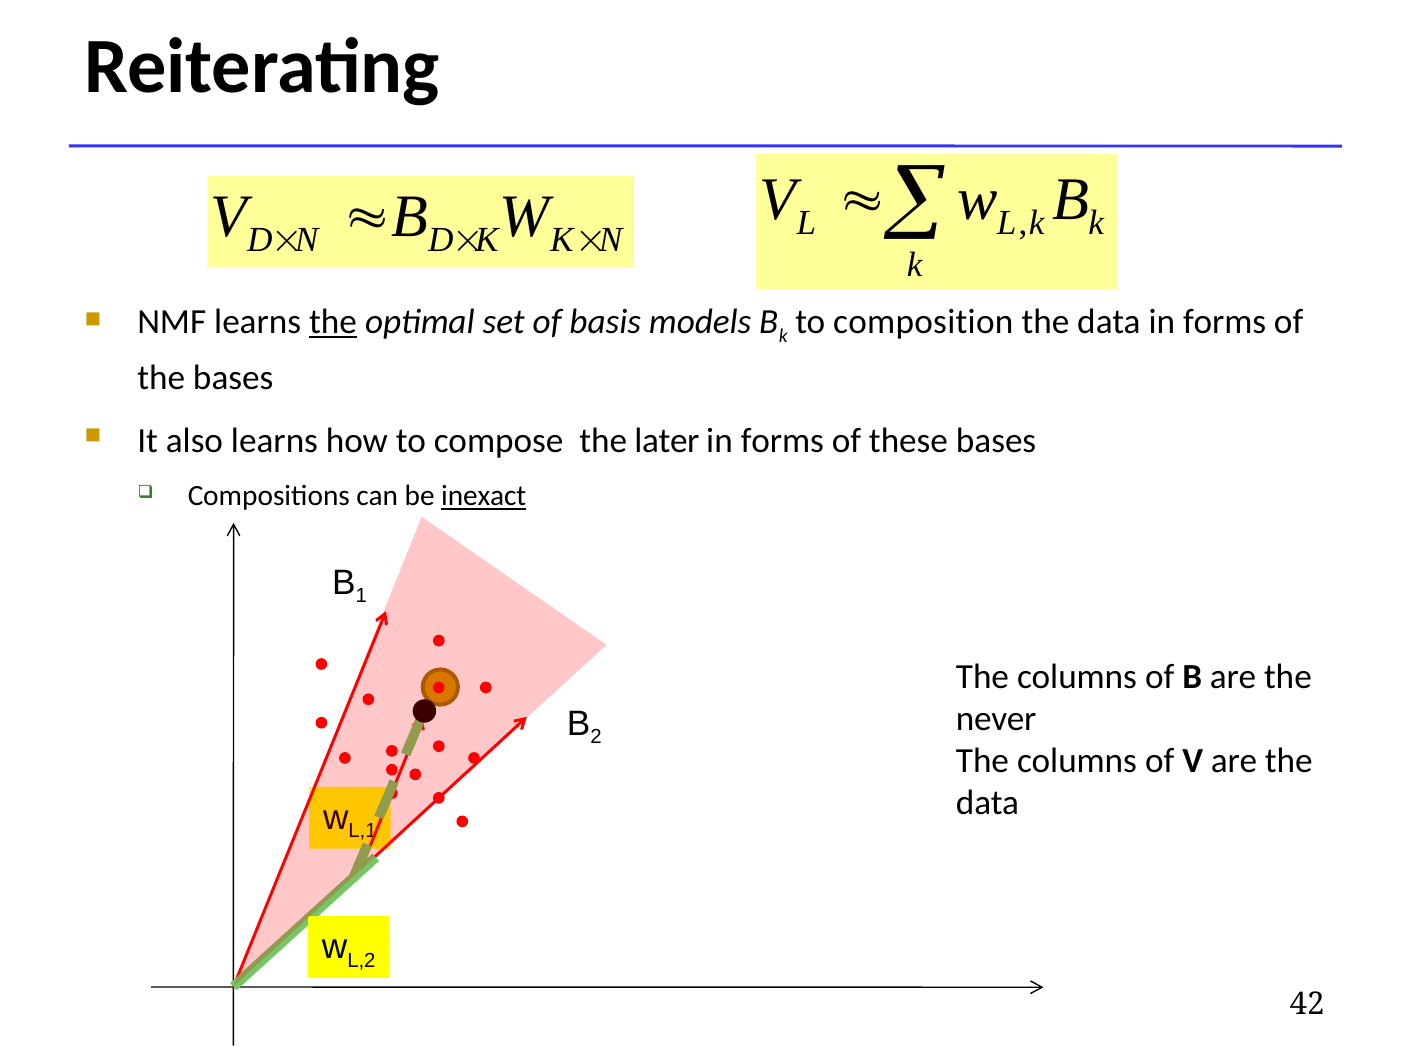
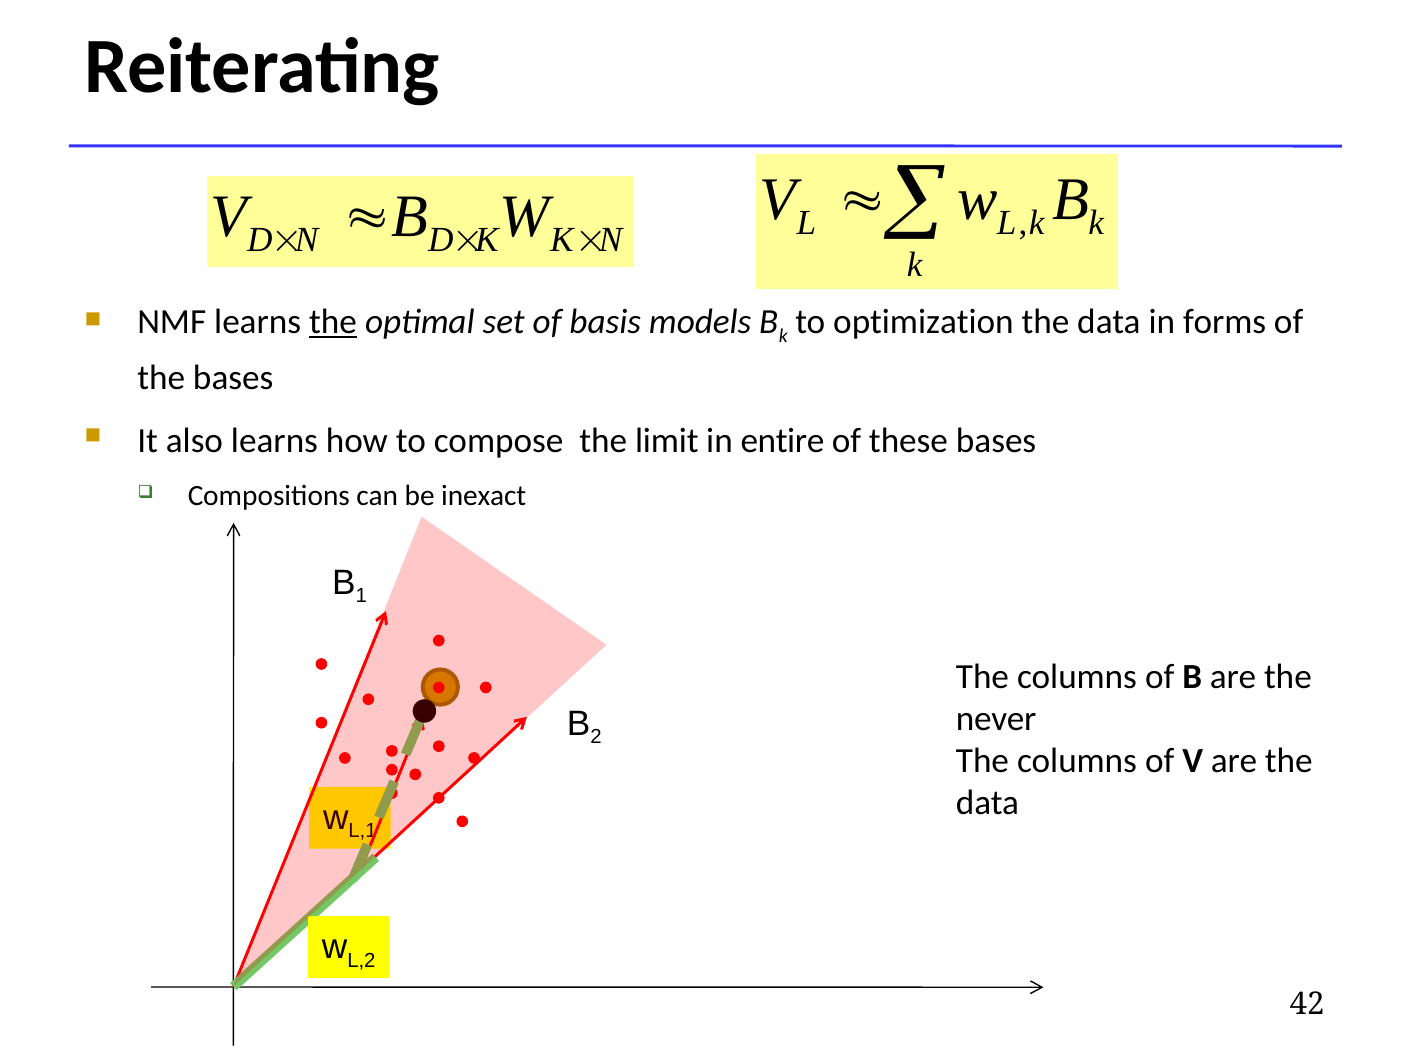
composition: composition -> optimization (923, 322)
later: later -> limit (667, 440)
forms: forms -> entire (782, 440)
inexact underline: present -> none (484, 496)
